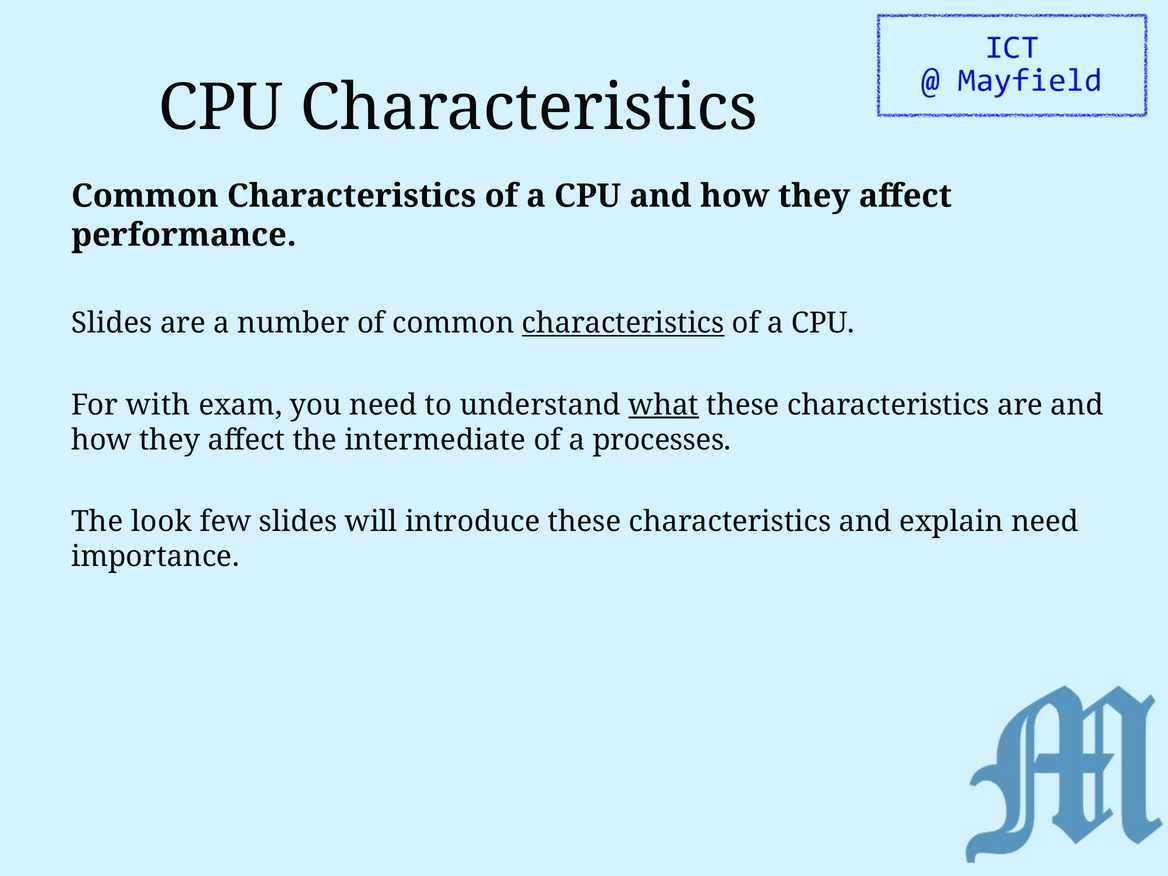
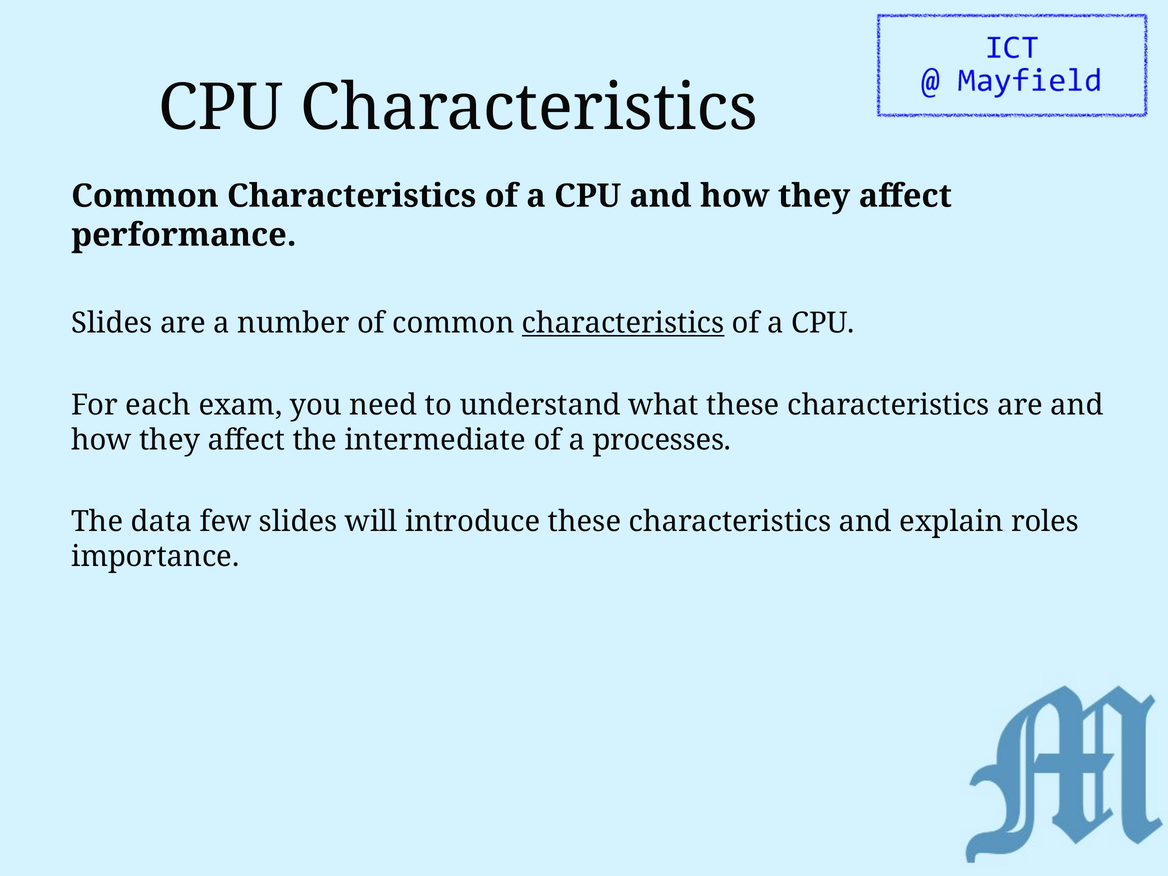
with: with -> each (158, 405)
what underline: present -> none (664, 405)
look: look -> data (161, 522)
explain need: need -> roles (1045, 522)
